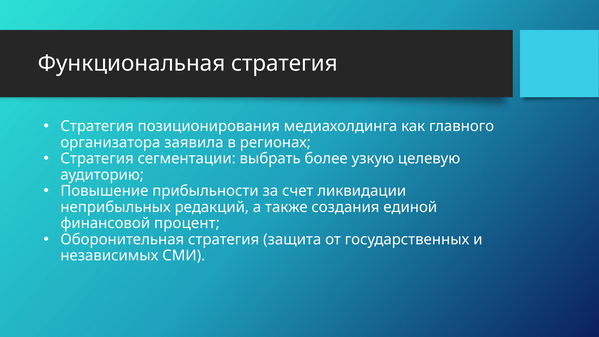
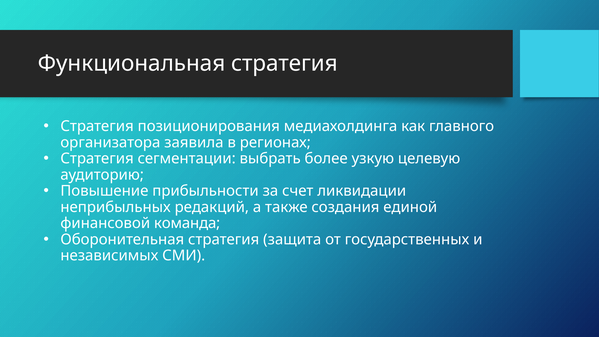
процент: процент -> команда (187, 223)
